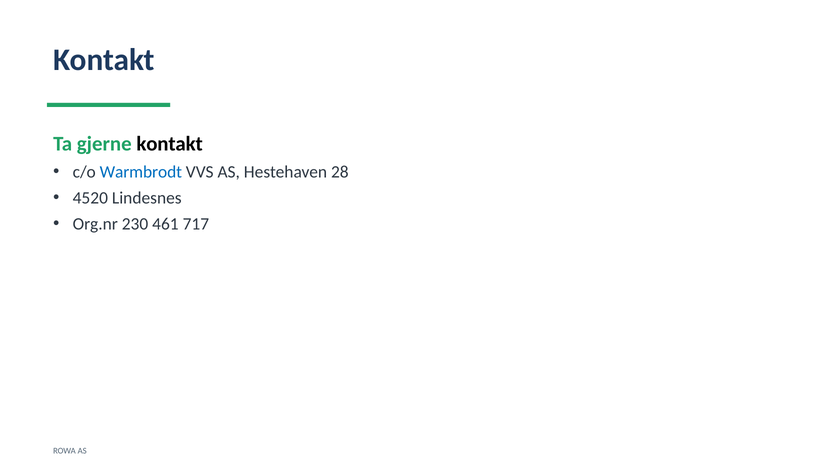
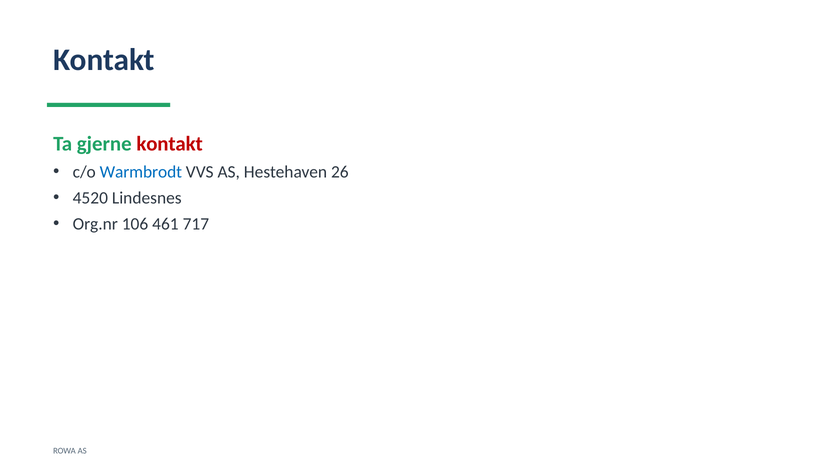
kontakt colour: black -> red (170, 144)
28: 28 -> 26 (340, 172)
230: 230 -> 106 (135, 224)
